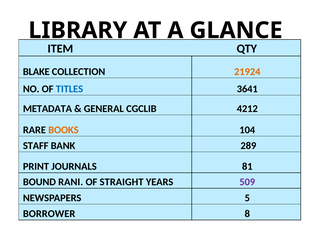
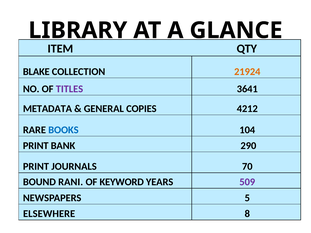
TITLES colour: blue -> purple (69, 89)
CGCLIB: CGCLIB -> COPIES (141, 109)
BOOKS colour: orange -> blue (63, 130)
STAFF: STAFF -> PRINT (36, 146)
289: 289 -> 290 (248, 146)
81: 81 -> 70 (247, 167)
STRAIGHT: STRAIGHT -> KEYWORD (122, 182)
BORROWER: BORROWER -> ELSEWHERE (49, 214)
